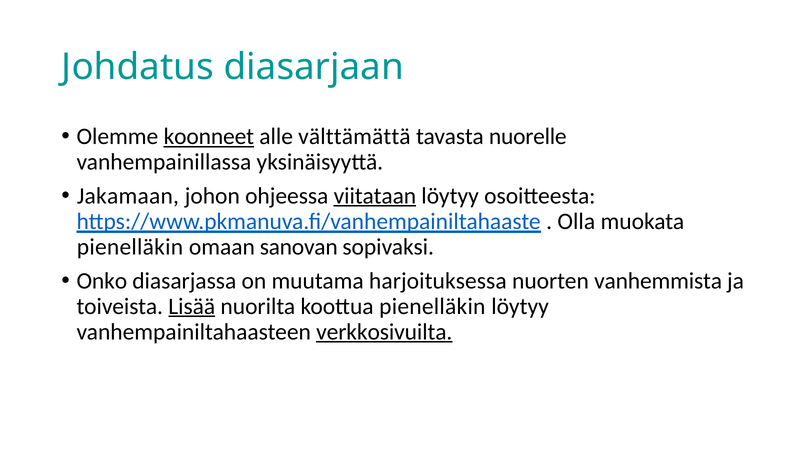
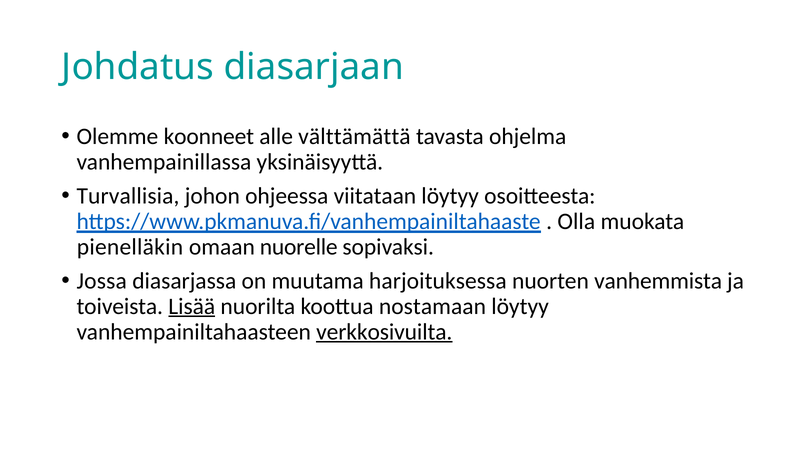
koonneet underline: present -> none (209, 136)
nuorelle: nuorelle -> ohjelma (528, 136)
Jakamaan: Jakamaan -> Turvallisia (128, 195)
viitataan underline: present -> none (375, 195)
sanovan: sanovan -> nuorelle (299, 247)
Onko: Onko -> Jossa (102, 280)
koottua pienelläkin: pienelläkin -> nostamaan (432, 306)
